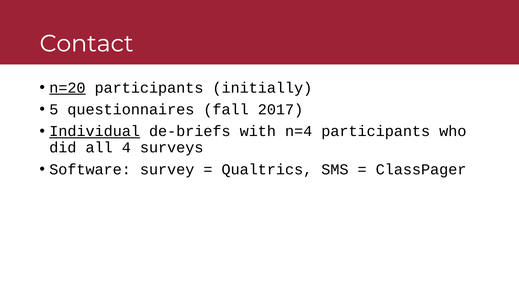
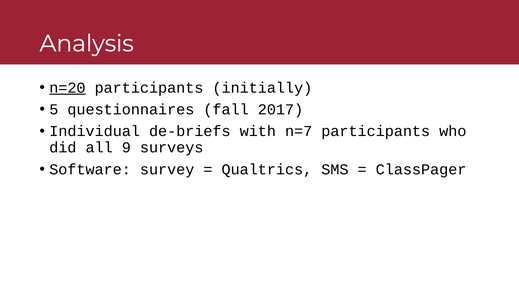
Contact: Contact -> Analysis (87, 44)
Individual underline: present -> none (95, 131)
n=4: n=4 -> n=7 (299, 131)
4: 4 -> 9 (126, 148)
